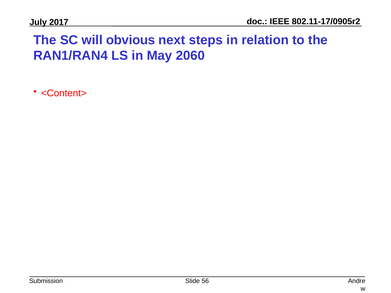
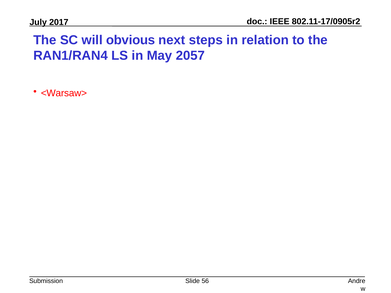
2060: 2060 -> 2057 (190, 56)
<Content>: <Content> -> <Warsaw> (64, 93)
